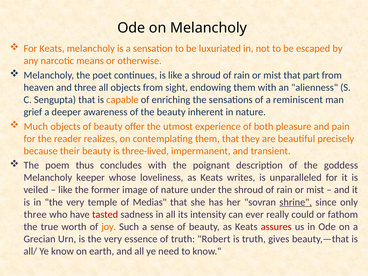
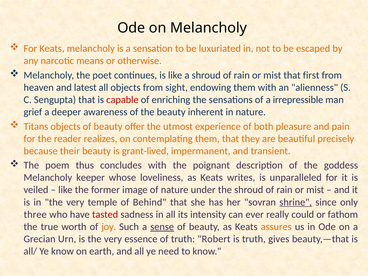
part: part -> first (311, 75)
and three: three -> latest (85, 87)
capable colour: orange -> red (122, 100)
reminiscent: reminiscent -> irrepressible (298, 100)
Much: Much -> Titans (36, 126)
three-lived: three-lived -> grant-lived (145, 151)
Medias: Medias -> Behind (150, 202)
sense underline: none -> present (162, 227)
assures colour: red -> orange (276, 227)
